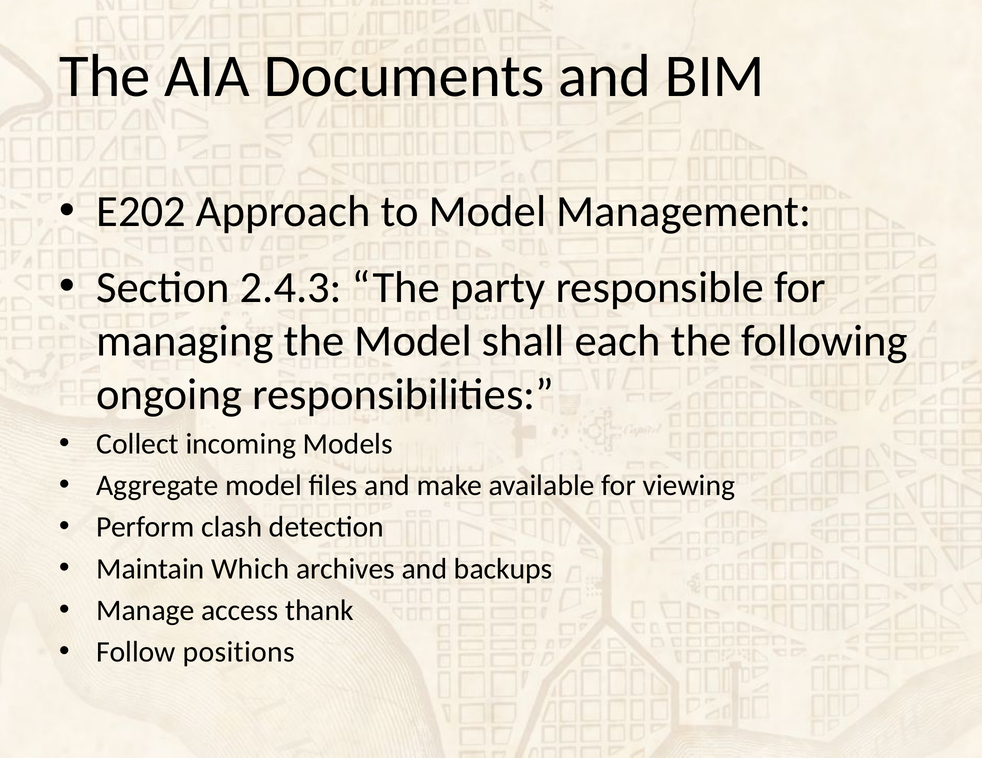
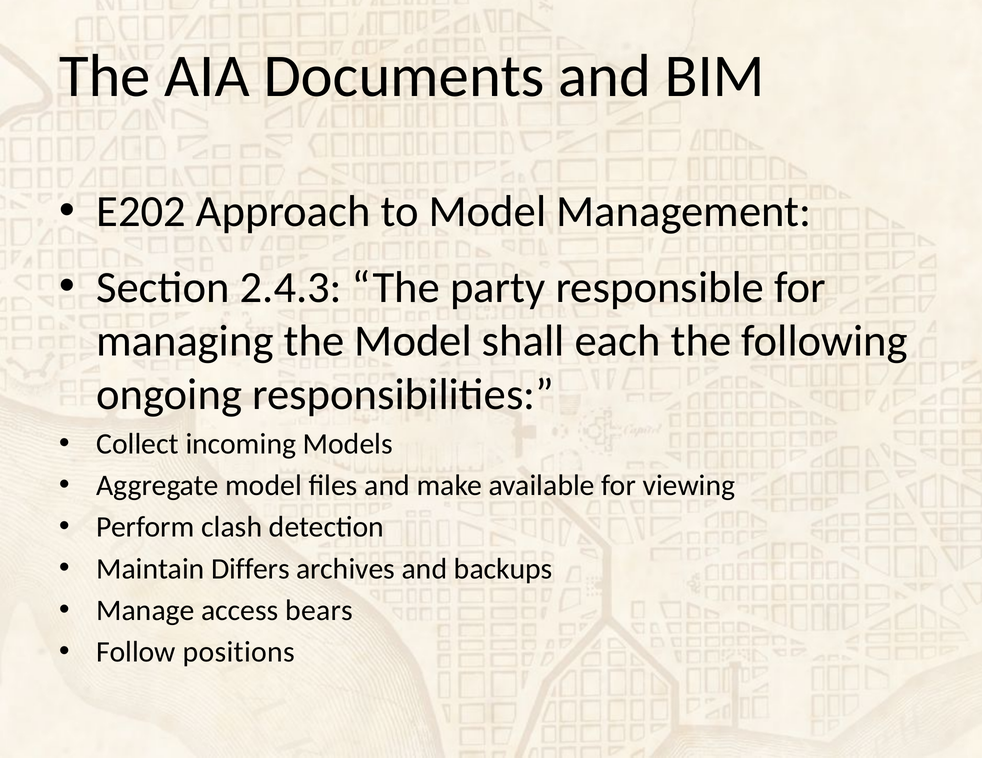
Which: Which -> Differs (250, 569)
thank: thank -> bears (319, 611)
